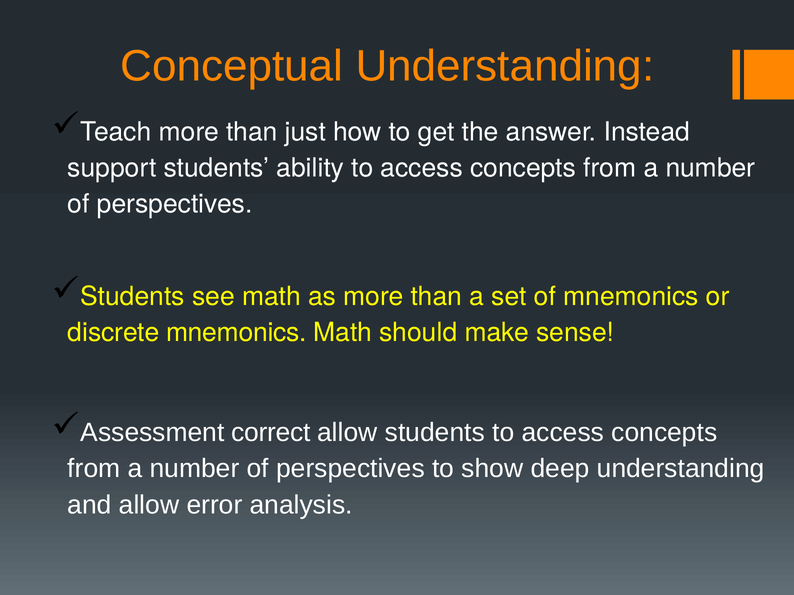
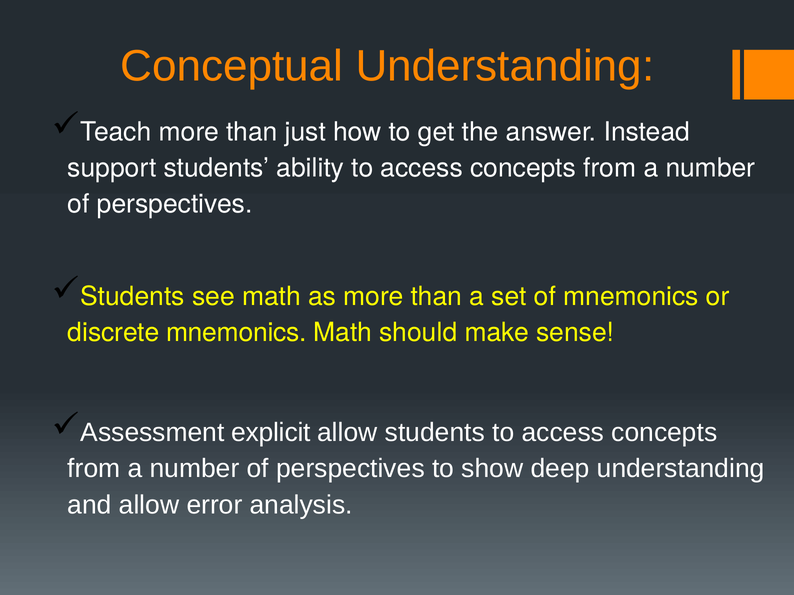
correct: correct -> explicit (271, 433)
